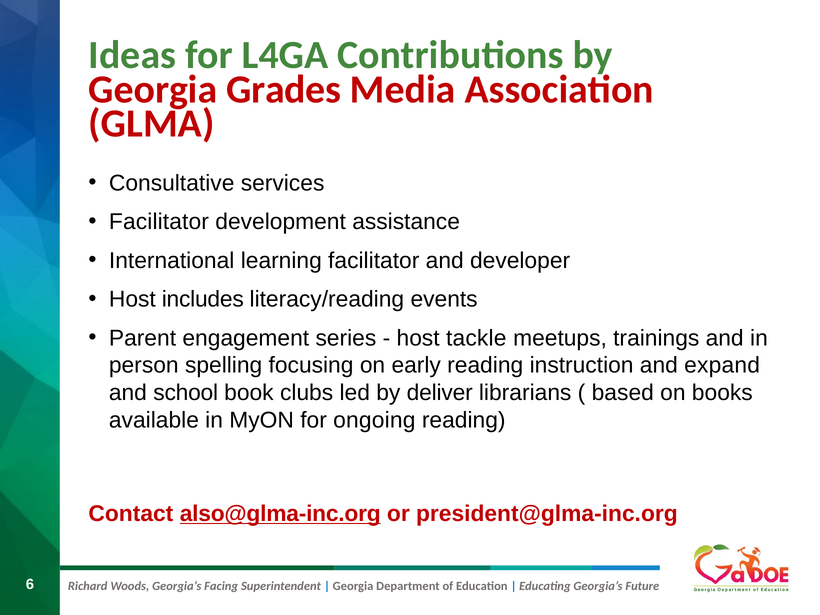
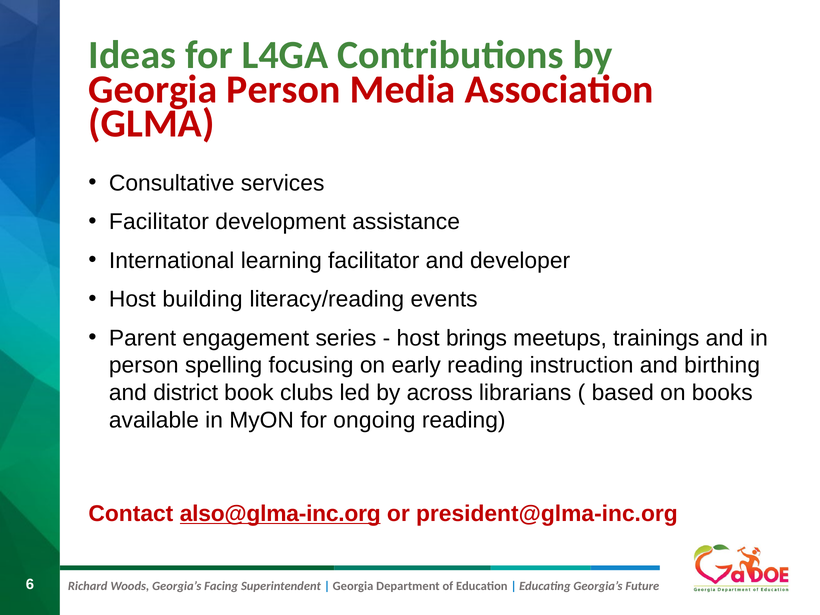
Georgia Grades: Grades -> Person (284, 89)
includes: includes -> building (203, 299)
tackle: tackle -> brings (476, 338)
expand: expand -> birthing (722, 365)
school: school -> district (186, 393)
deliver: deliver -> across (440, 393)
